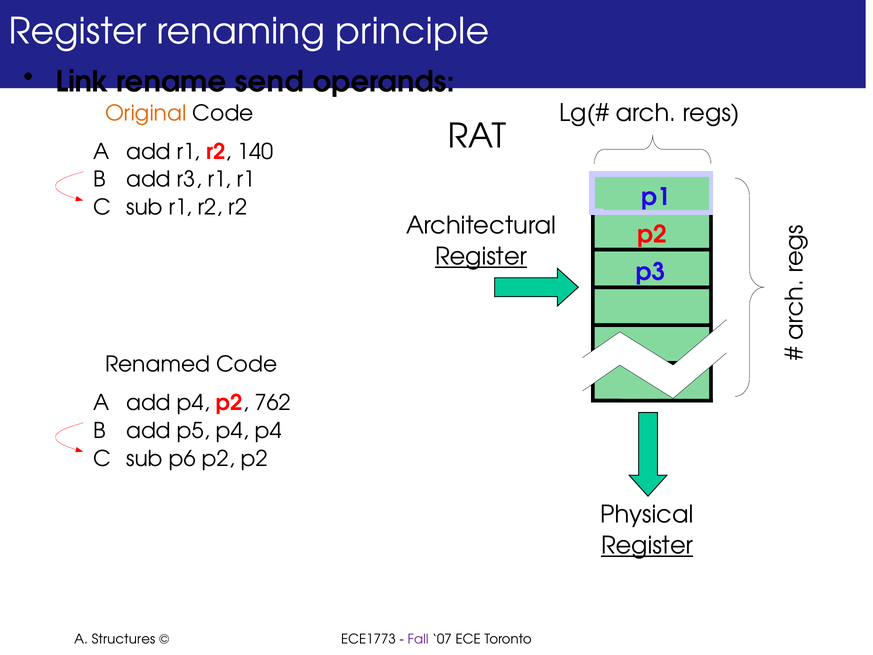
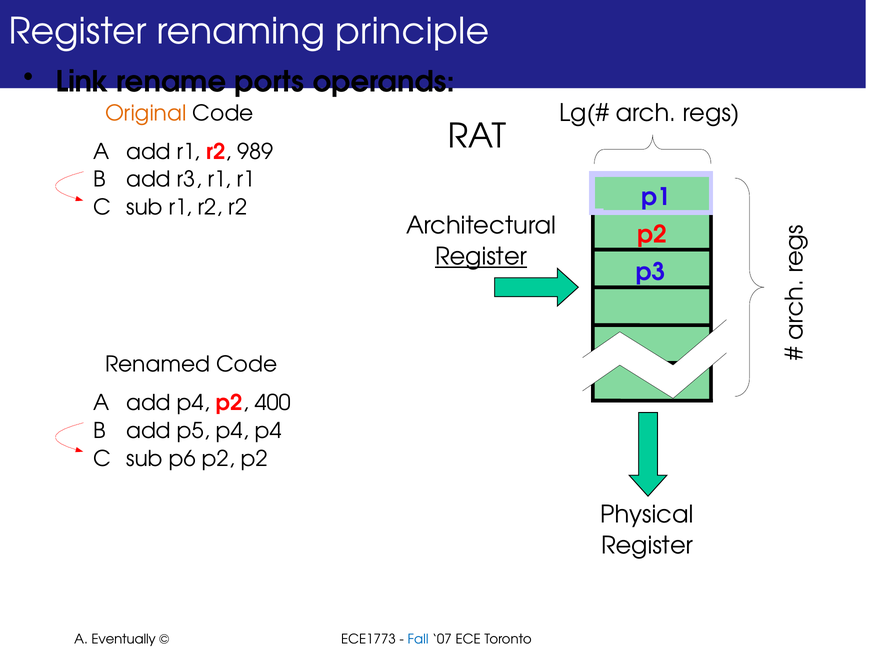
send: send -> ports (269, 82)
140: 140 -> 989 (255, 152)
762: 762 -> 400 (273, 403)
Register underline: present -> none (647, 546)
Structures: Structures -> Eventually (124, 639)
Fall colour: purple -> blue (418, 639)
